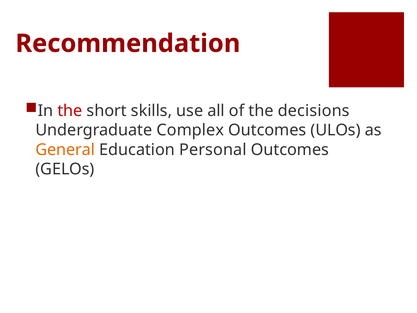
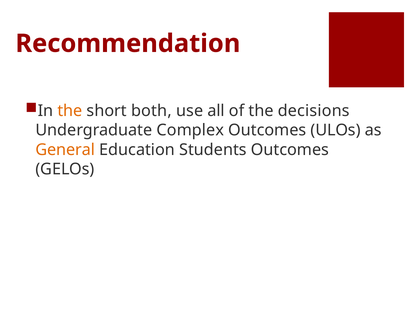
the colour: red -> orange (70, 111)
skills: skills -> both (151, 111)
Personal: Personal -> Students (213, 150)
